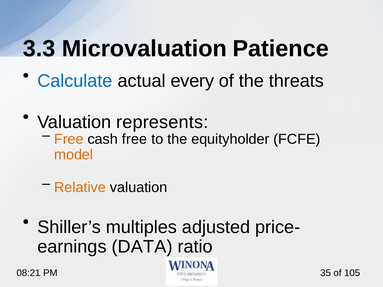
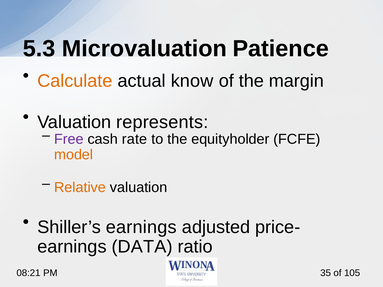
3.3: 3.3 -> 5.3 (39, 49)
Calculate colour: blue -> orange (75, 81)
every: every -> know (192, 81)
threats: threats -> margin (296, 81)
Free colour: orange -> purple (69, 139)
cash free: free -> rate (135, 139)
Shiller’s multiples: multiples -> earnings (141, 227)
